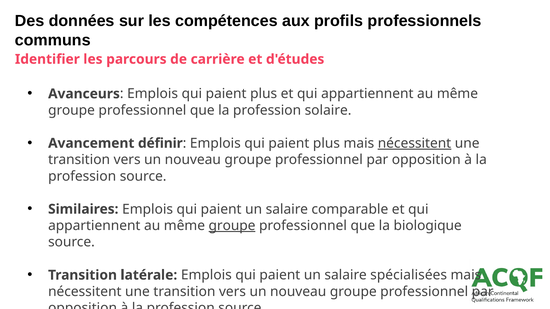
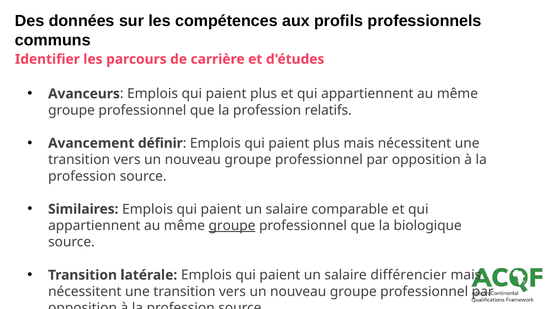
solaire: solaire -> relatifs (328, 110)
nécessitent underline: present -> none (414, 143)
spécialisées: spécialisées -> différencier (409, 275)
